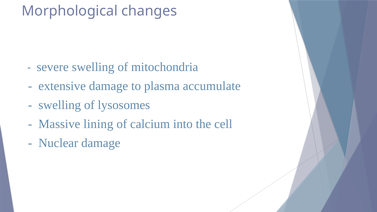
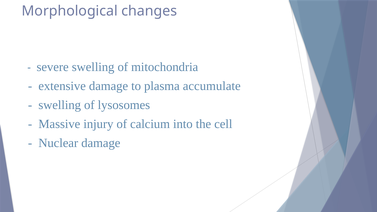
lining: lining -> injury (98, 124)
